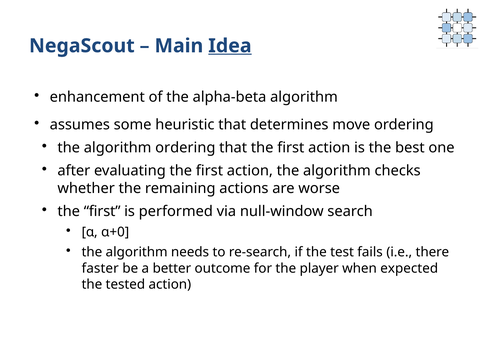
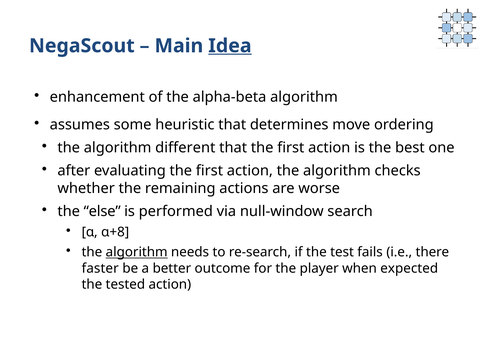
algorithm ordering: ordering -> different (185, 148)
first: first -> else (102, 211)
α+0: α+0 -> α+8 (115, 232)
algorithm underline: none -> present (137, 252)
